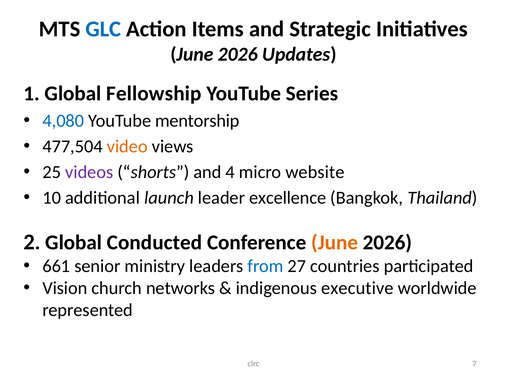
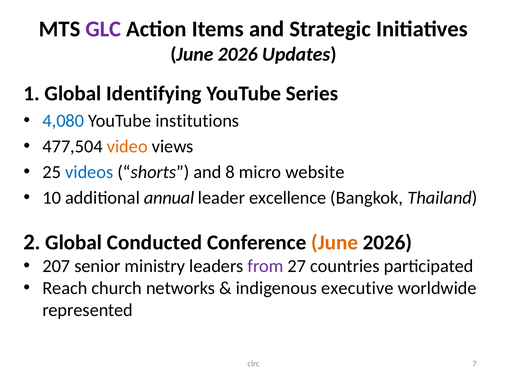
GLC colour: blue -> purple (103, 29)
Fellowship: Fellowship -> Identifying (154, 93)
mentorship: mentorship -> institutions (197, 120)
videos colour: purple -> blue (89, 172)
4: 4 -> 8 (230, 172)
launch: launch -> annual (169, 197)
661: 661 -> 207 (56, 266)
from colour: blue -> purple (265, 266)
Vision: Vision -> Reach (65, 288)
